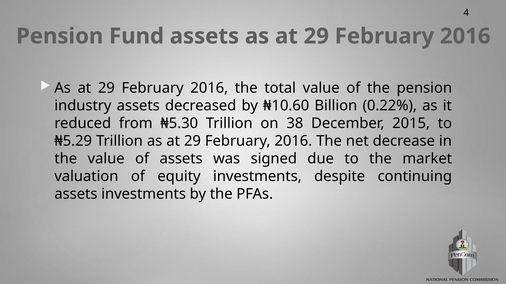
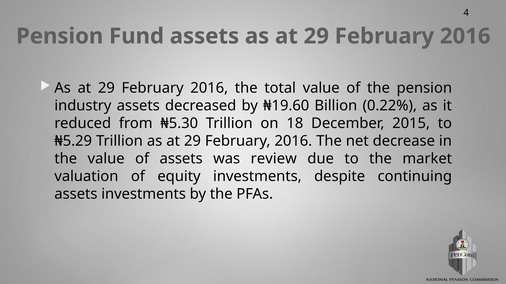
₦10.60: ₦10.60 -> ₦19.60 (286, 106)
38: 38 -> 18 (295, 124)
signed: signed -> review (274, 159)
